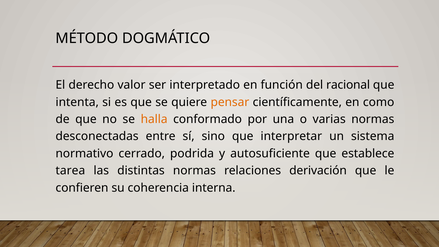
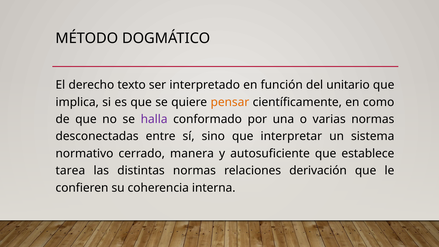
valor: valor -> texto (132, 85)
racional: racional -> unitario (348, 85)
intenta: intenta -> implica (77, 102)
halla colour: orange -> purple (154, 119)
podrida: podrida -> manera (192, 153)
